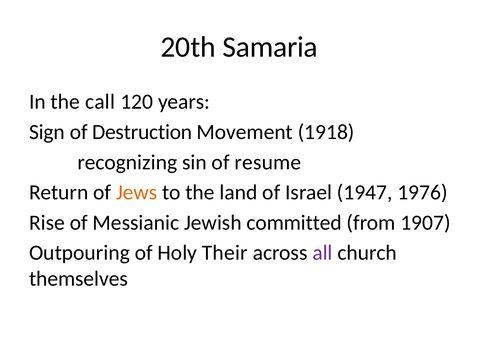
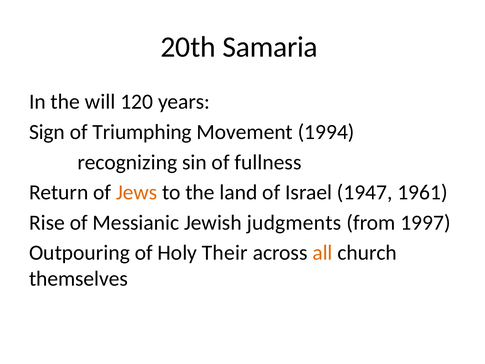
call: call -> will (100, 102)
Destruction: Destruction -> Triumphing (142, 132)
1918: 1918 -> 1994 (326, 132)
resume: resume -> fullness (268, 162)
1976: 1976 -> 1961 (422, 192)
committed: committed -> judgments (294, 222)
1907: 1907 -> 1997 (425, 222)
all colour: purple -> orange (322, 253)
